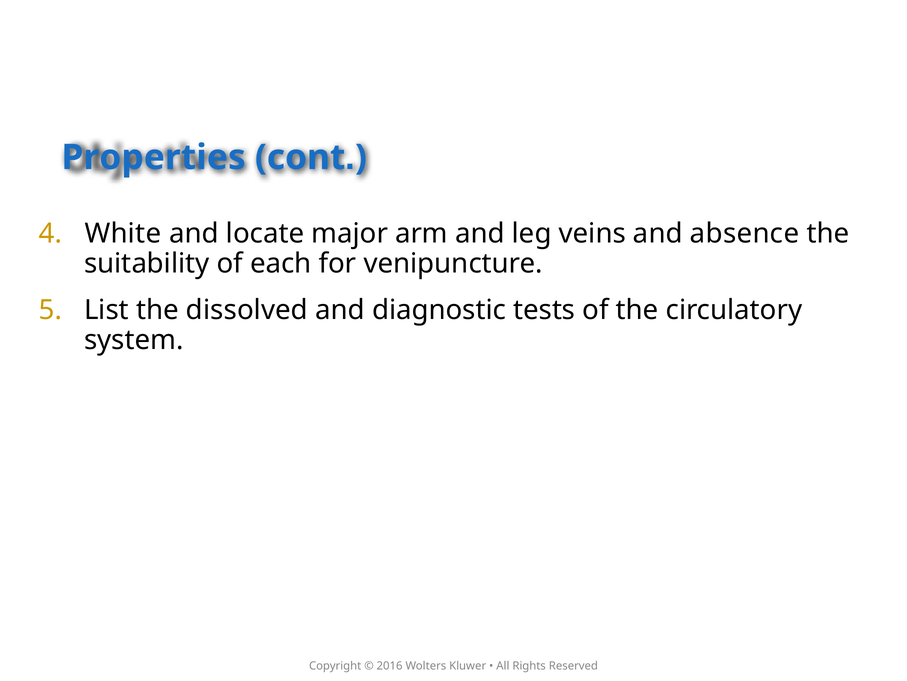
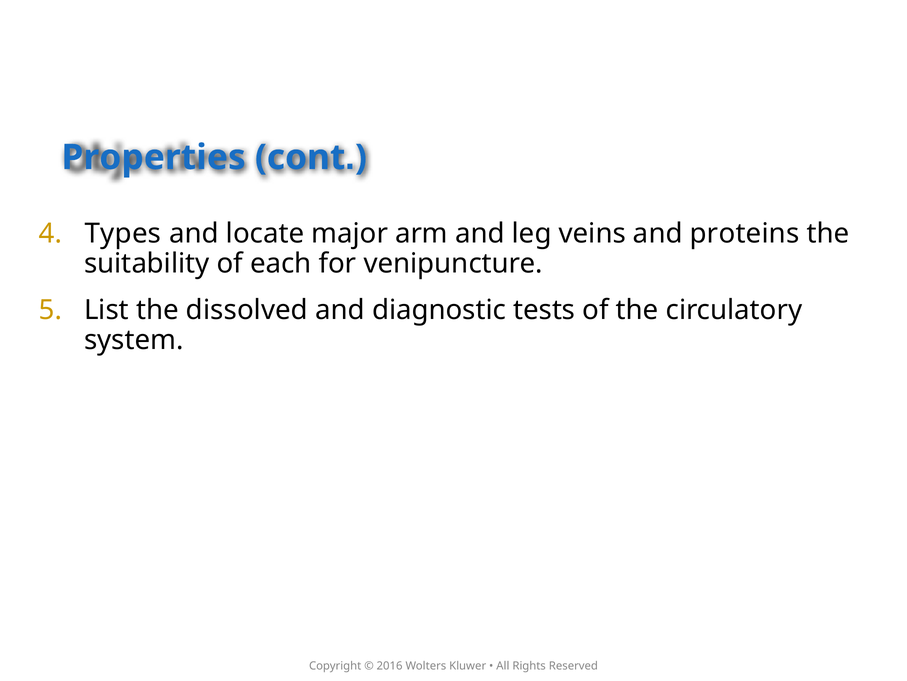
White: White -> Types (123, 233)
absence: absence -> proteins (745, 233)
